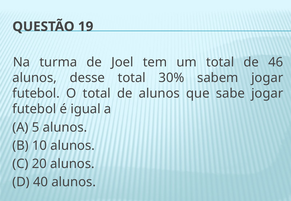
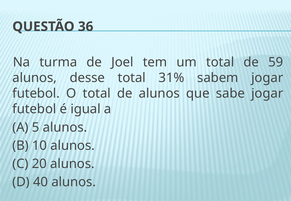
19: 19 -> 36 (86, 27)
46: 46 -> 59 (276, 62)
30%: 30% -> 31% (171, 78)
